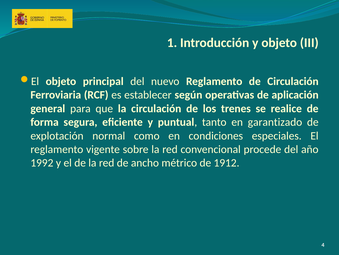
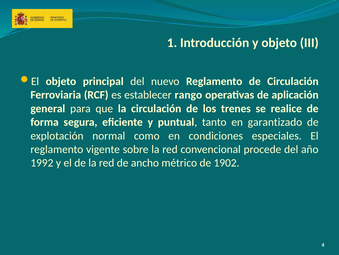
según: según -> rango (188, 95)
1912: 1912 -> 1902 (227, 162)
